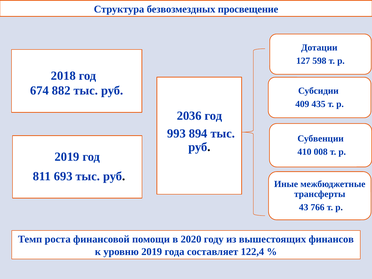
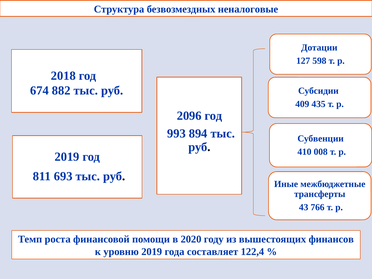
просвещение: просвещение -> неналоговые (248, 9)
2036: 2036 -> 2096 (189, 116)
